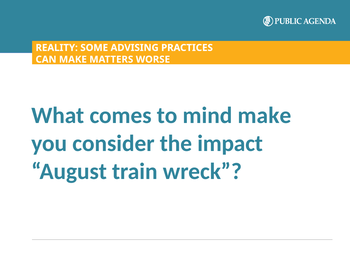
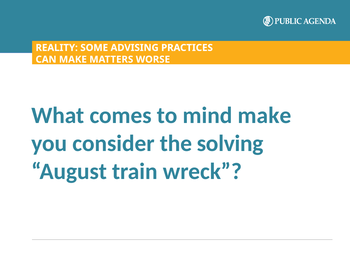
impact: impact -> solving (230, 143)
